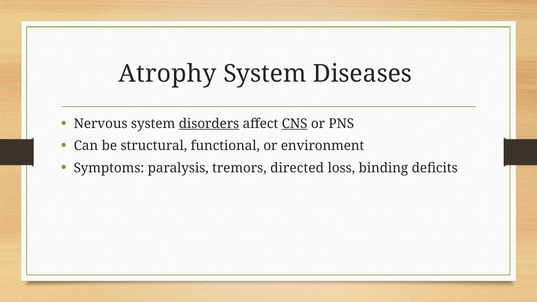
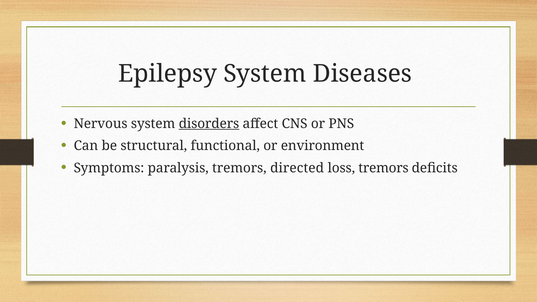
Atrophy: Atrophy -> Epilepsy (168, 74)
CNS underline: present -> none (295, 124)
loss binding: binding -> tremors (383, 168)
